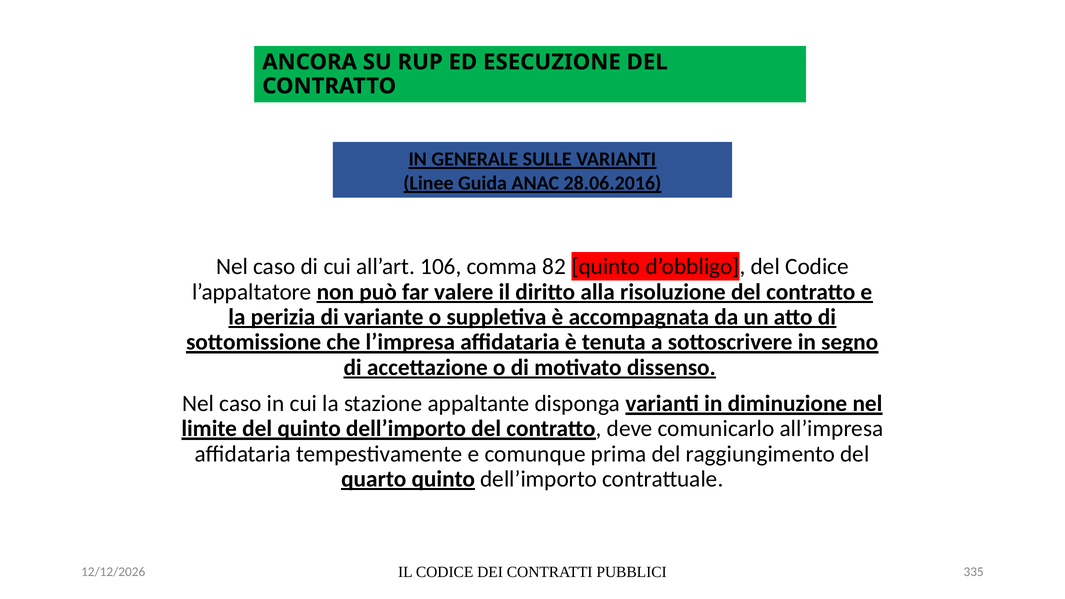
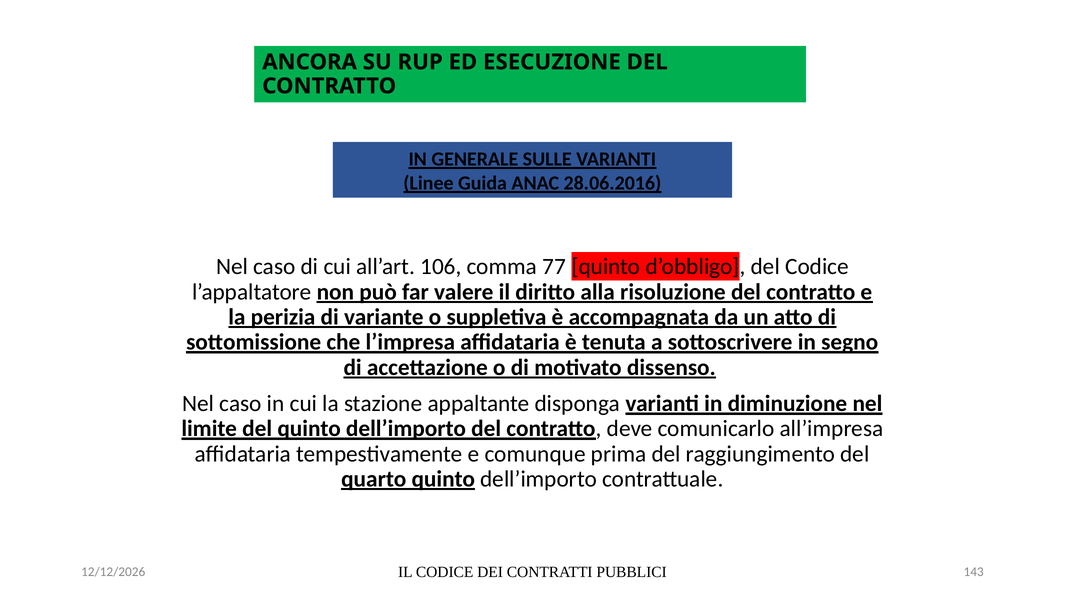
82: 82 -> 77 (554, 267)
335: 335 -> 143 (974, 572)
